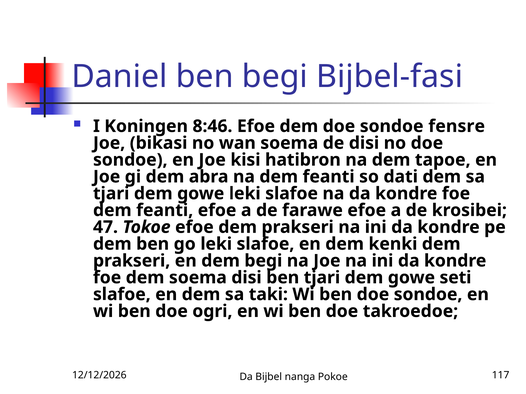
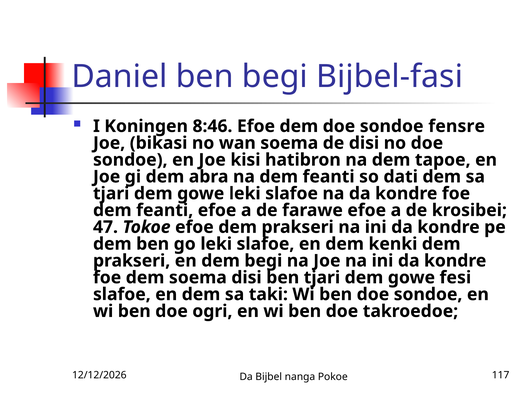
seti: seti -> fesi (455, 278)
